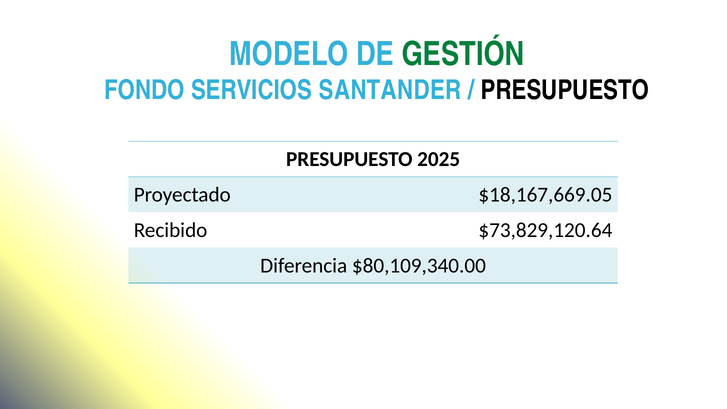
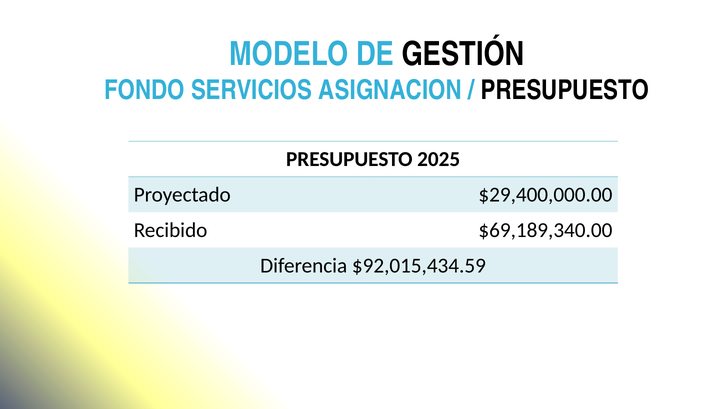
GESTIÓN colour: green -> black (463, 54)
SANTANDER: SANTANDER -> ASIGNACION (390, 90)
$18,167,669.05: $18,167,669.05 -> $29,400,000.00 (545, 195)
$73,829,120.64: $73,829,120.64 -> $69,189,340.00 (545, 230)
$80,109,340.00: $80,109,340.00 -> $92,015,434.59 (419, 265)
